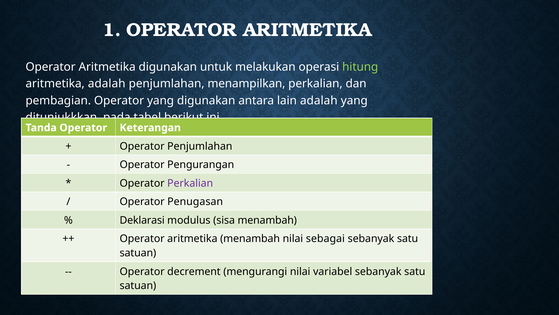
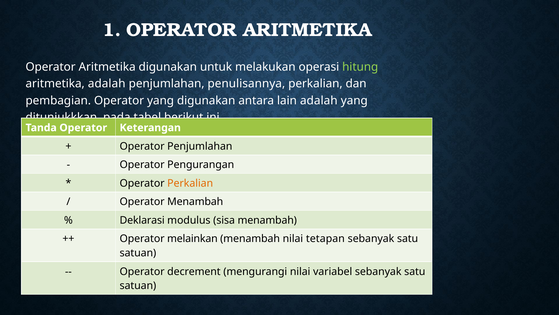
menampilkan: menampilkan -> penulisannya (246, 84)
Perkalian colour: purple -> orange (190, 183)
Operator Penugasan: Penugasan -> Menambah (195, 201)
aritmetika: aritmetika -> melainkan (192, 238)
sebagai: sebagai -> tetapan (325, 238)
